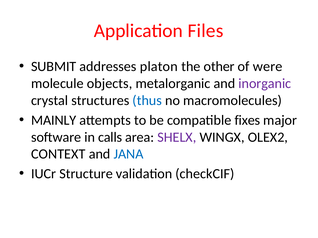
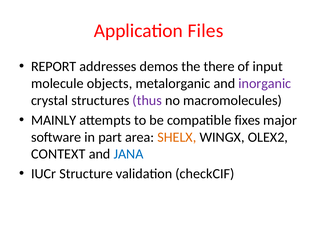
SUBMIT: SUBMIT -> REPORT (54, 67)
platon: platon -> demos (159, 67)
other: other -> there (219, 67)
were: were -> input (268, 67)
thus colour: blue -> purple (147, 101)
calls: calls -> part (110, 137)
SHELX colour: purple -> orange (177, 137)
